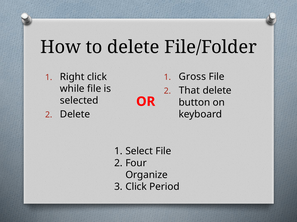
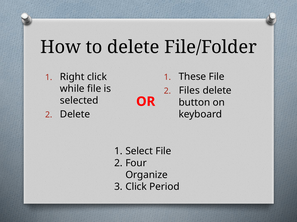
Gross: Gross -> These (192, 77)
That: That -> Files (189, 91)
